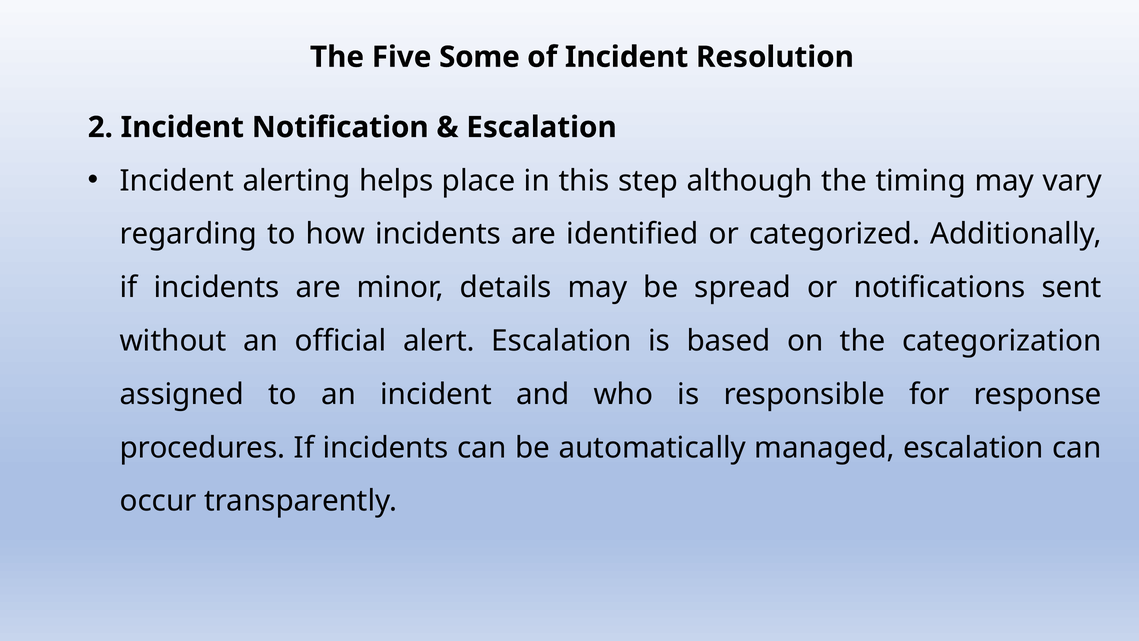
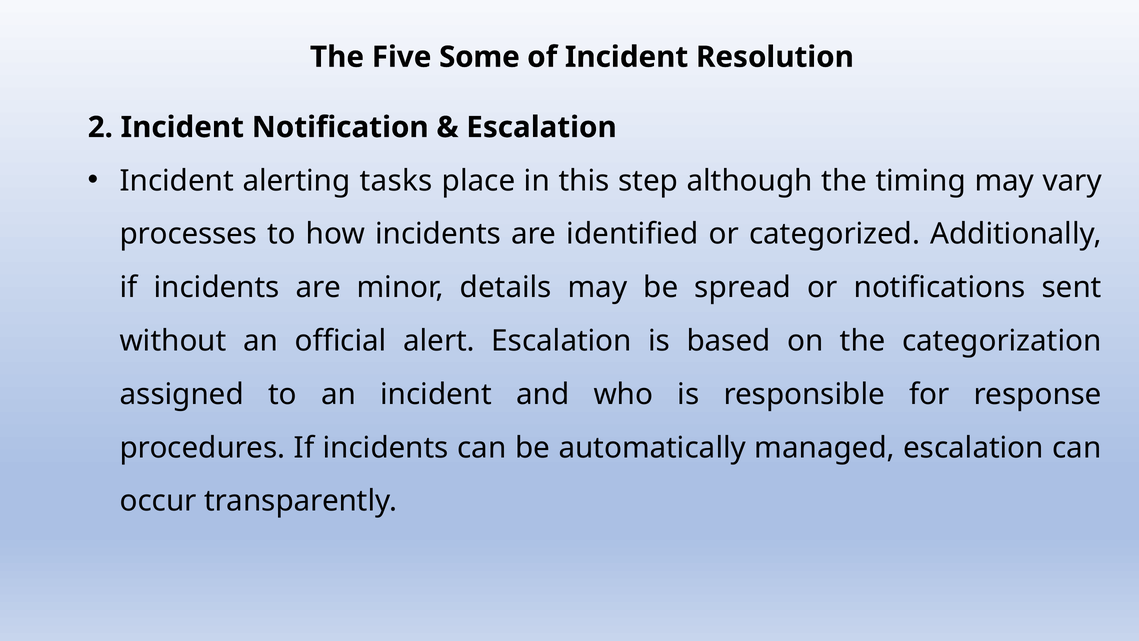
helps: helps -> tasks (396, 181)
regarding: regarding -> processes (188, 234)
